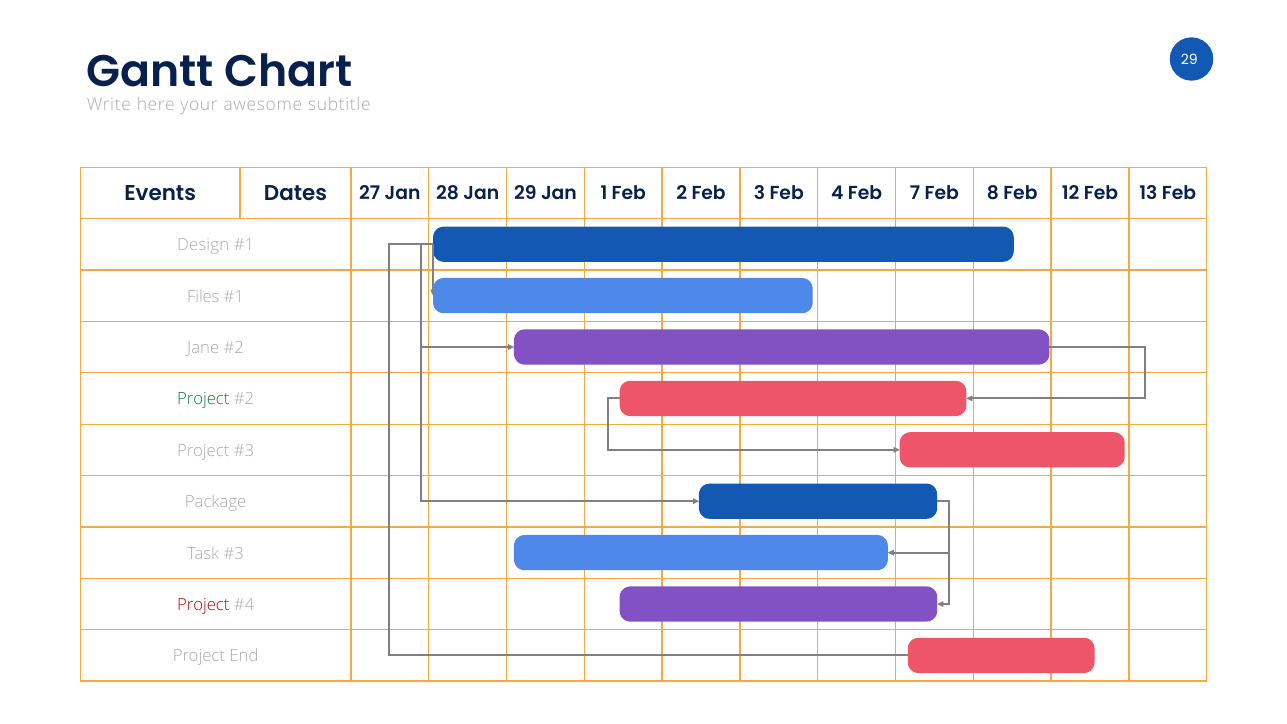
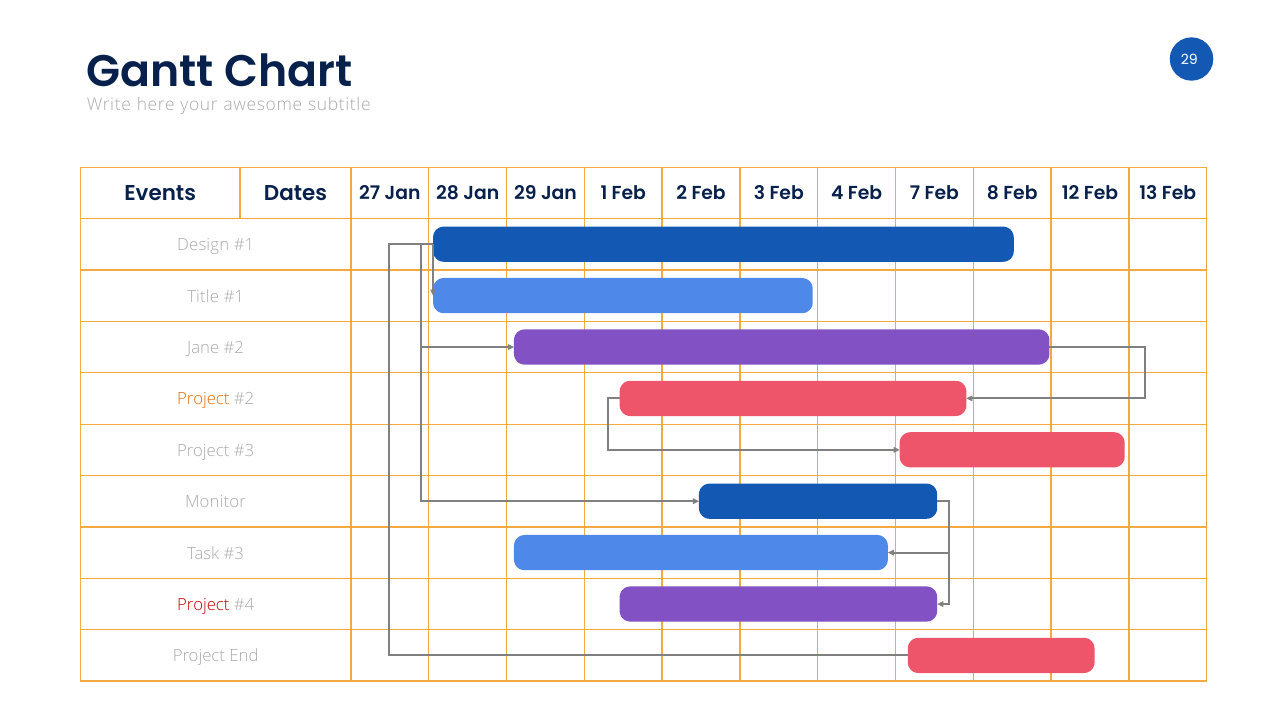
Files: Files -> Title (203, 297)
Project colour: green -> orange (203, 400)
Package: Package -> Monitor (216, 502)
